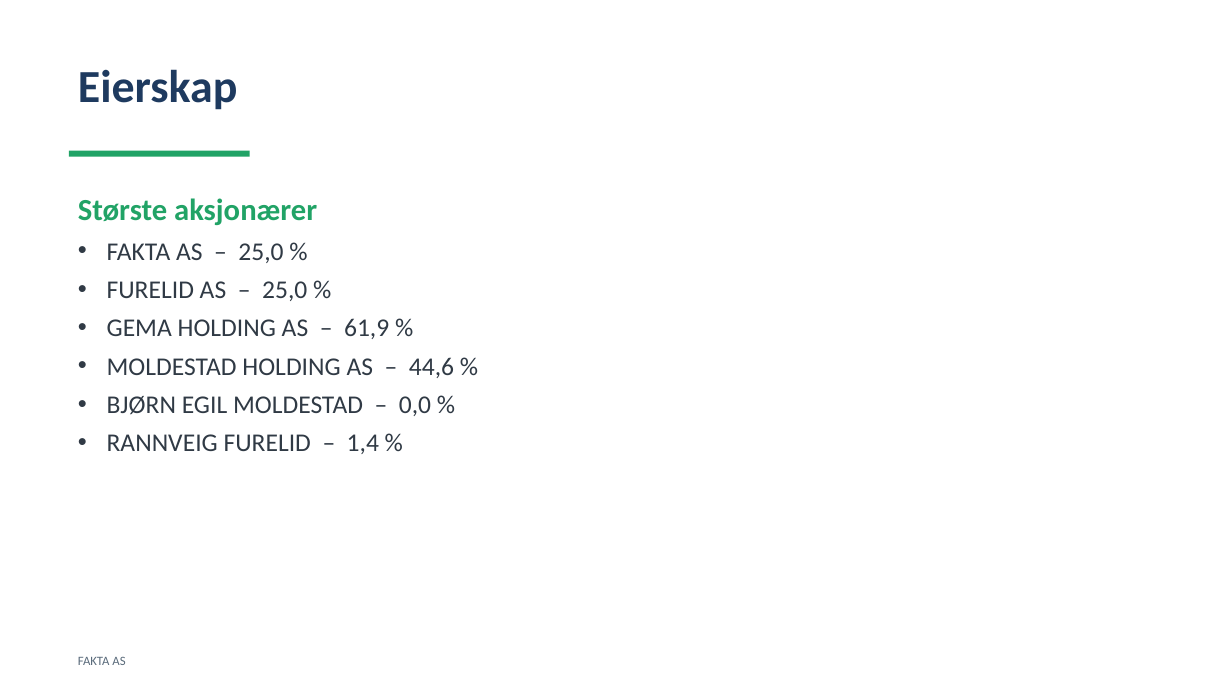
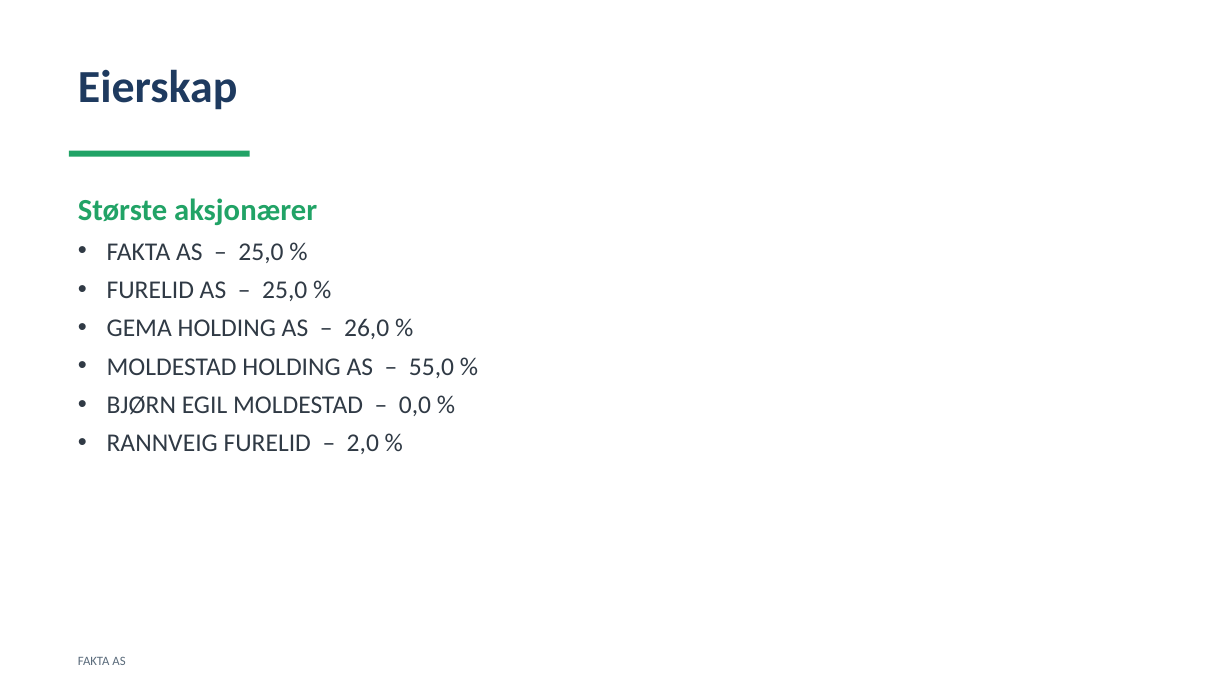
61,9: 61,9 -> 26,0 (367, 329)
44,6: 44,6 -> 55,0 (431, 367)
1,4: 1,4 -> 2,0 (363, 443)
